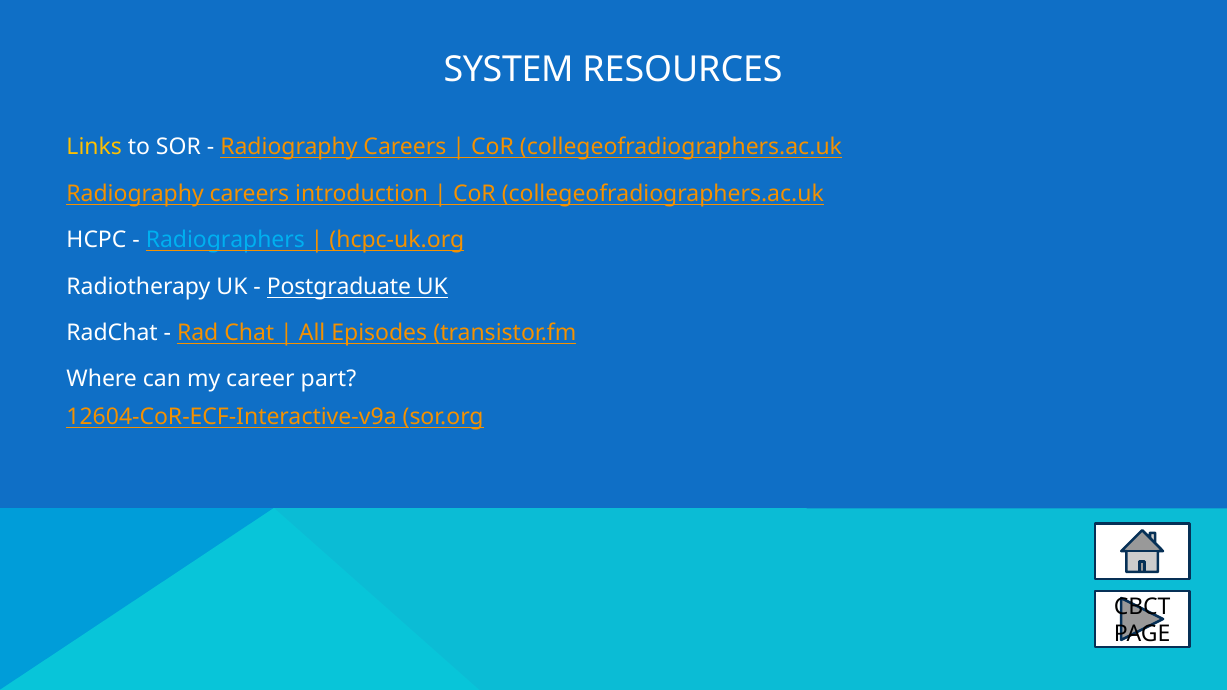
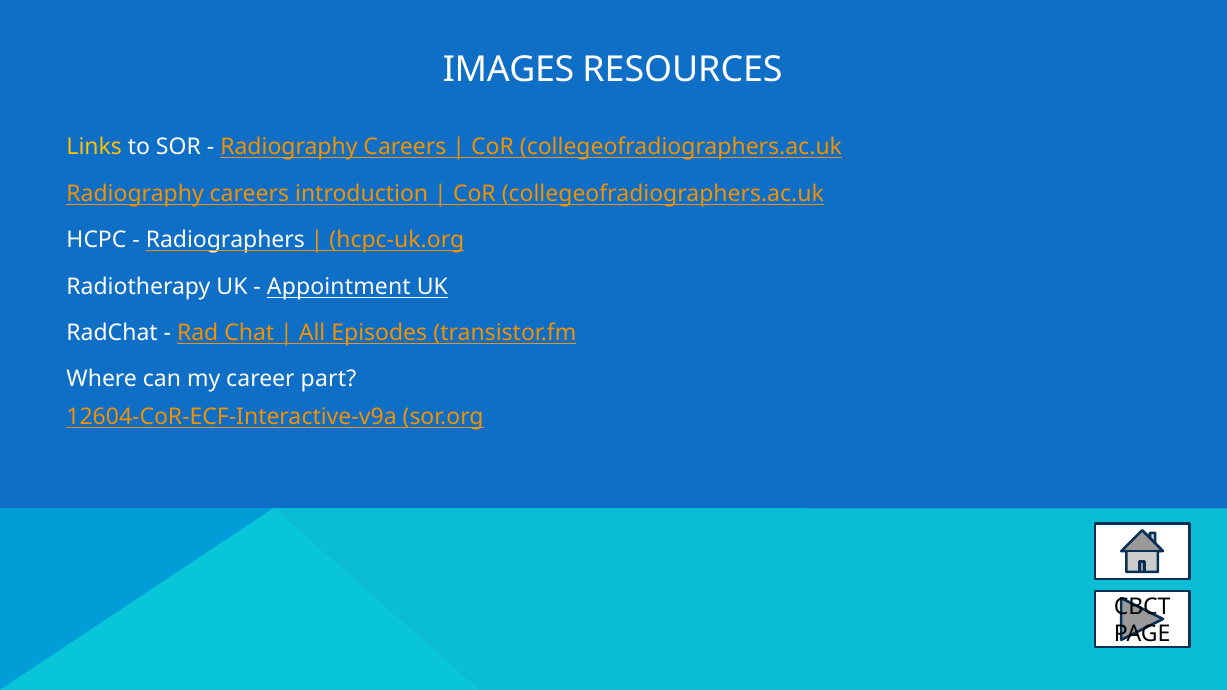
SYSTEM: SYSTEM -> IMAGES (509, 70)
Radiographers colour: light blue -> white (225, 240)
Postgraduate: Postgraduate -> Appointment (339, 287)
